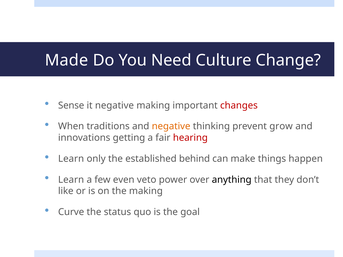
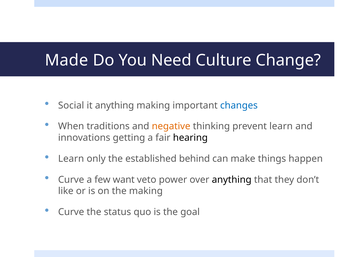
Sense: Sense -> Social (71, 105)
it negative: negative -> anything (115, 105)
changes colour: red -> blue (239, 105)
prevent grow: grow -> learn (281, 126)
hearing colour: red -> black (190, 138)
Learn: Learn -> Curve (71, 180)
even: even -> want (124, 180)
